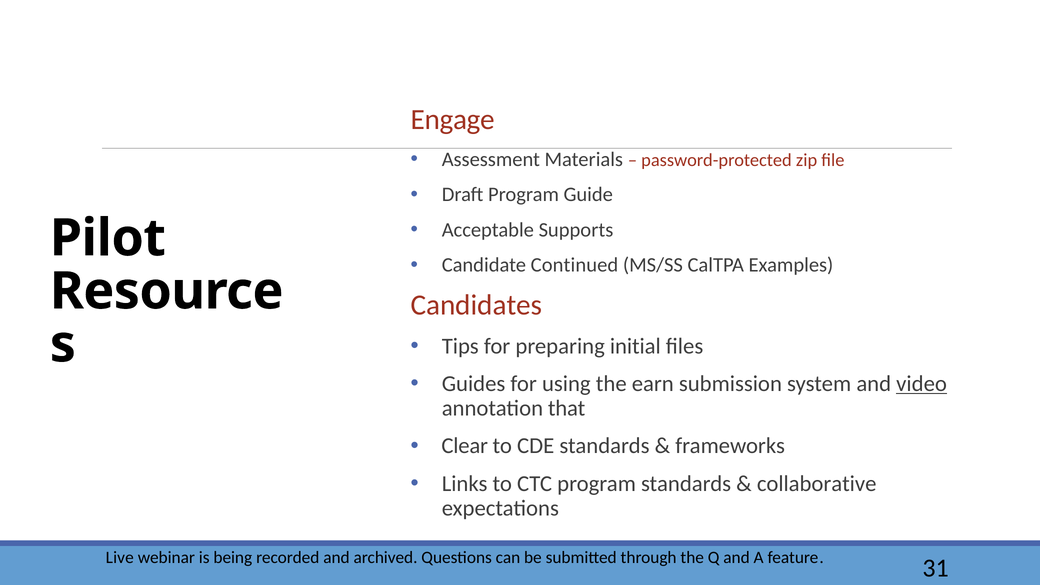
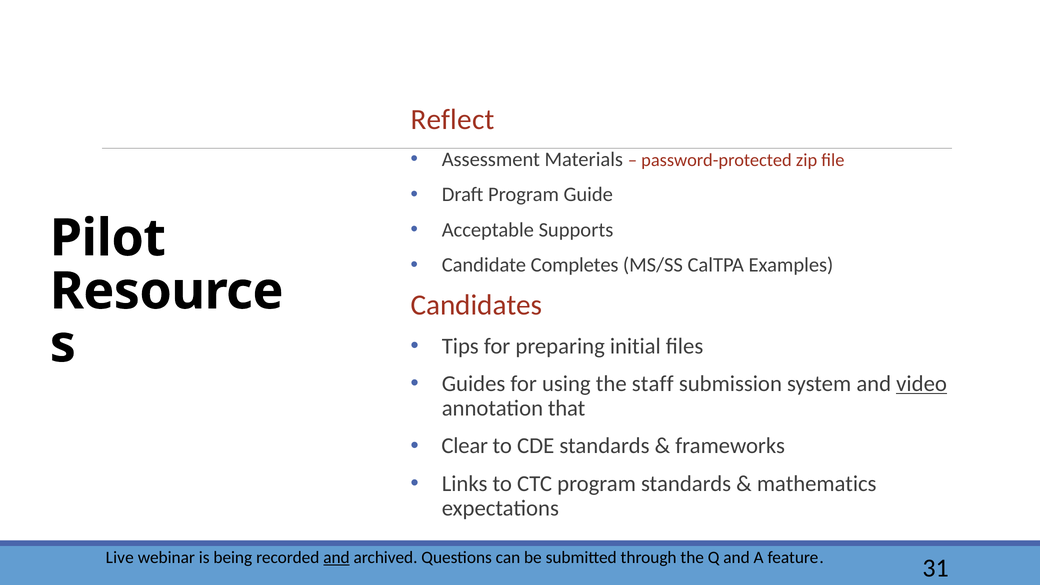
Engage: Engage -> Reflect (452, 119)
Continued: Continued -> Completes (575, 265)
earn: earn -> staff (653, 384)
collaborative: collaborative -> mathematics (817, 483)
and underline: none -> present (336, 557)
